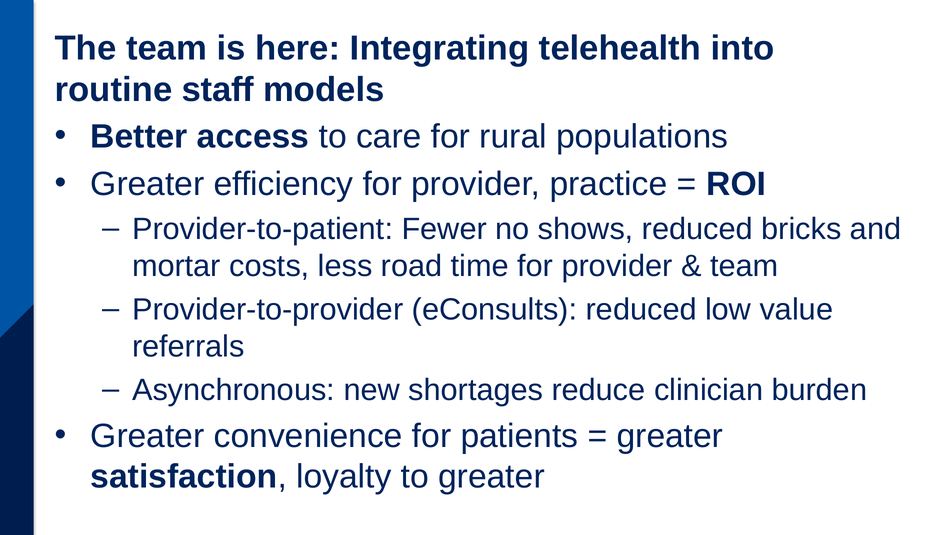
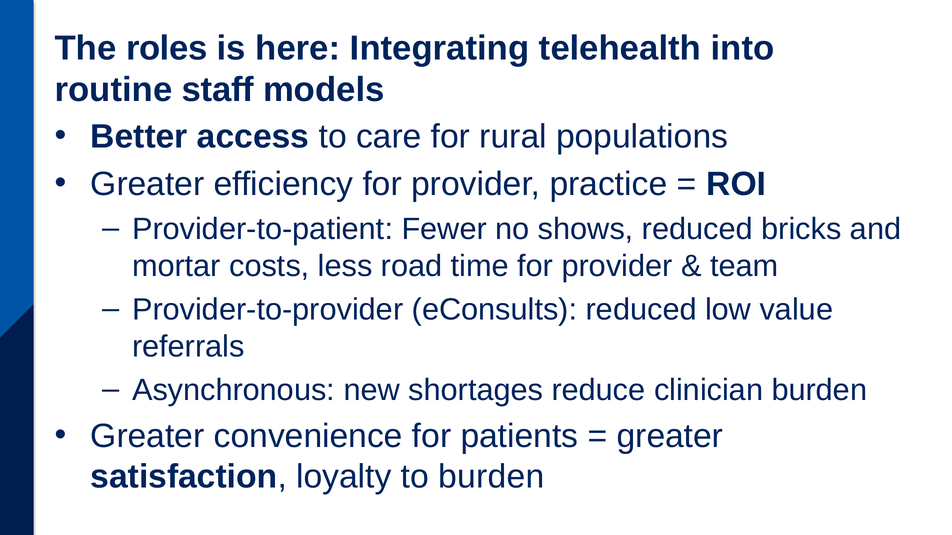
The team: team -> roles (167, 48)
to greater: greater -> burden (491, 477)
